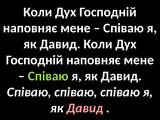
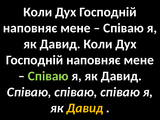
Давид colour: pink -> yellow (85, 108)
